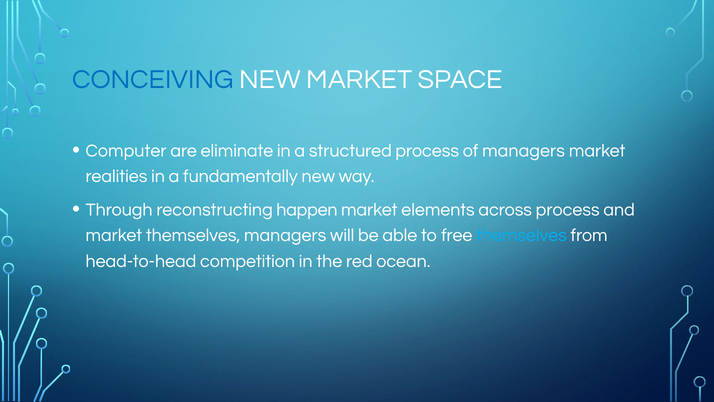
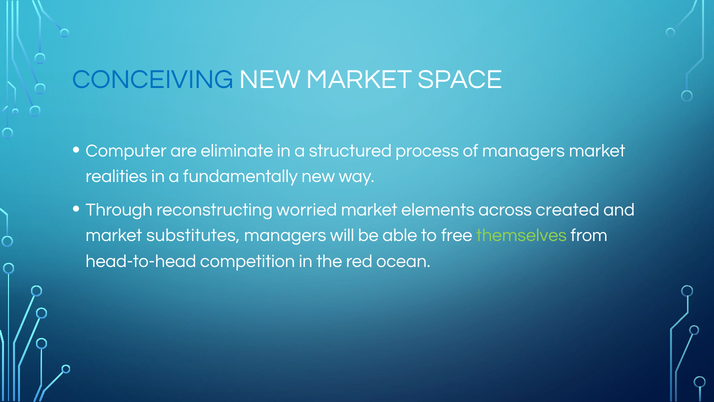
happen: happen -> worried (307, 210)
across process: process -> created (568, 210)
market themselves: themselves -> substitutes (193, 235)
themselves colour: light blue -> light green (522, 235)
